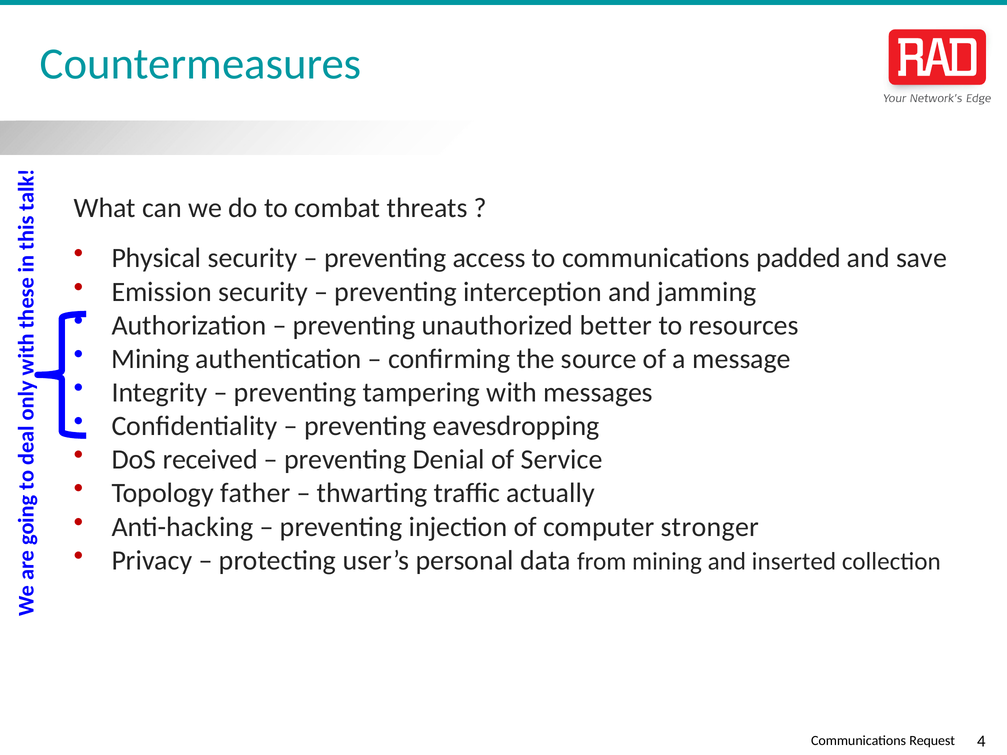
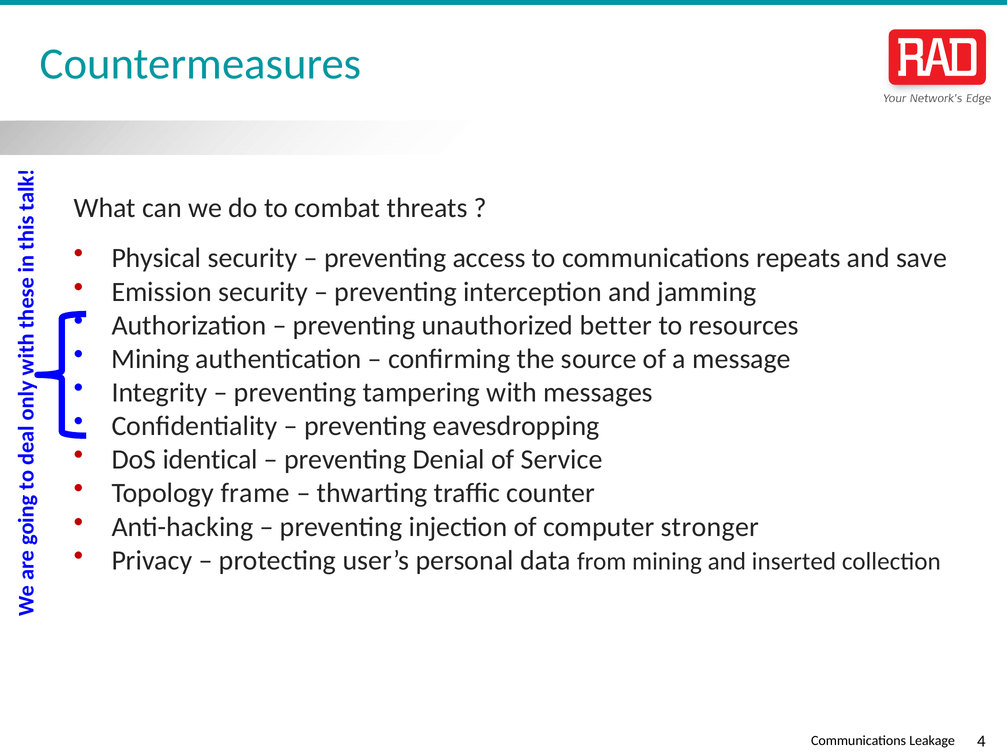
padded: padded -> repeats (799, 258)
received: received -> identical (210, 460)
father: father -> frame (255, 493)
actually: actually -> counter (551, 493)
Request: Request -> Leakage (932, 741)
